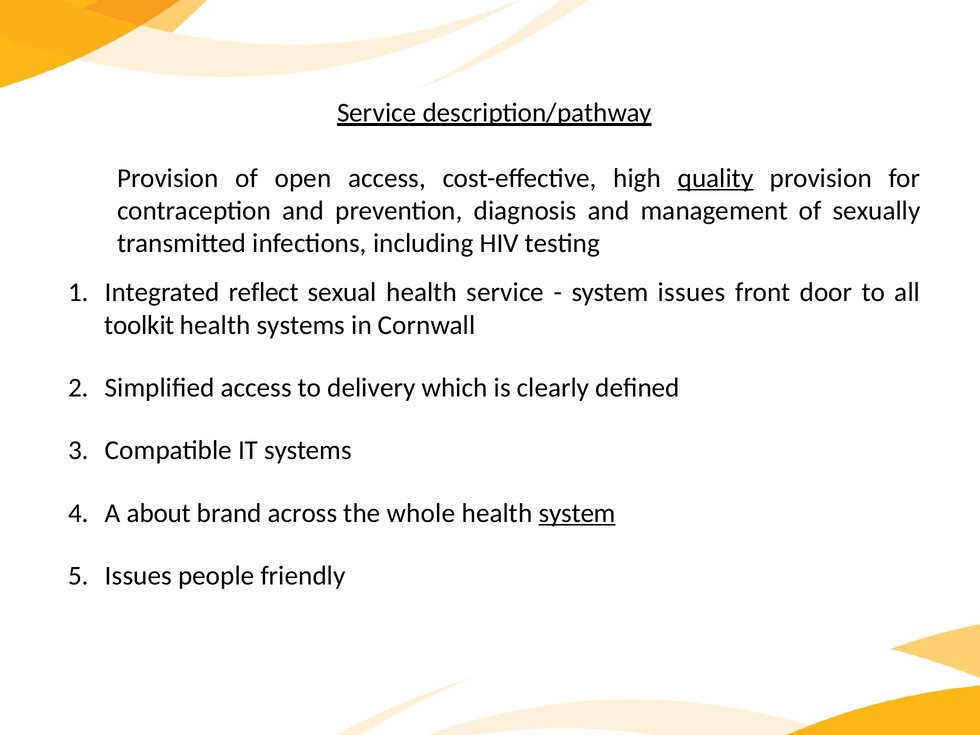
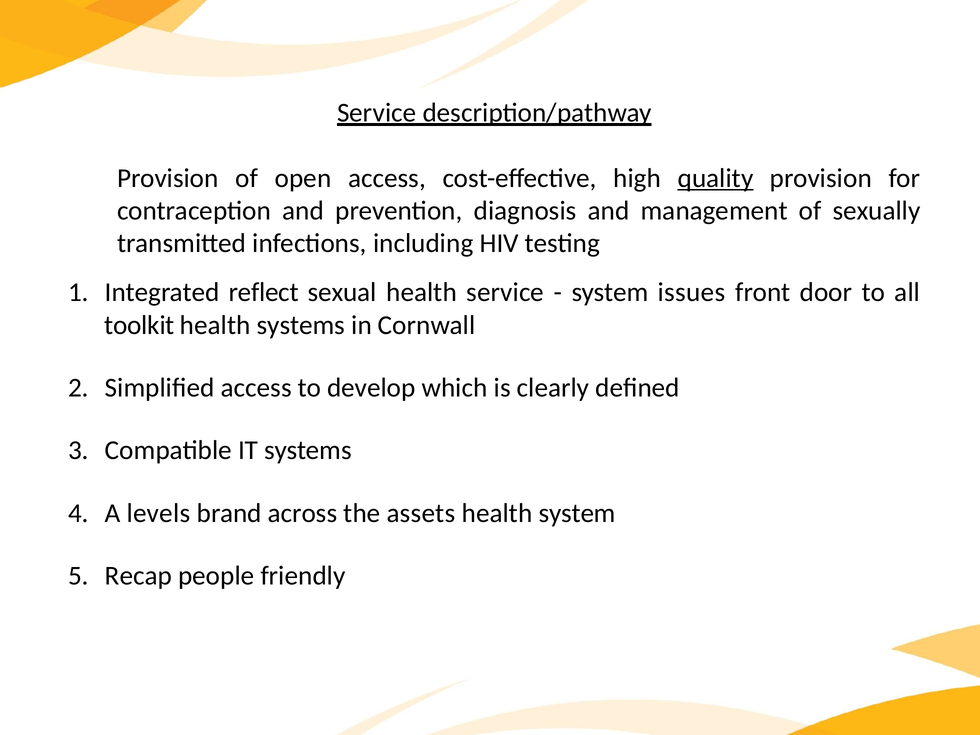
delivery: delivery -> develop (371, 388)
about: about -> levels (159, 513)
whole: whole -> assets (421, 513)
system underline: present -> none (577, 513)
Issues: Issues -> Recap (138, 576)
